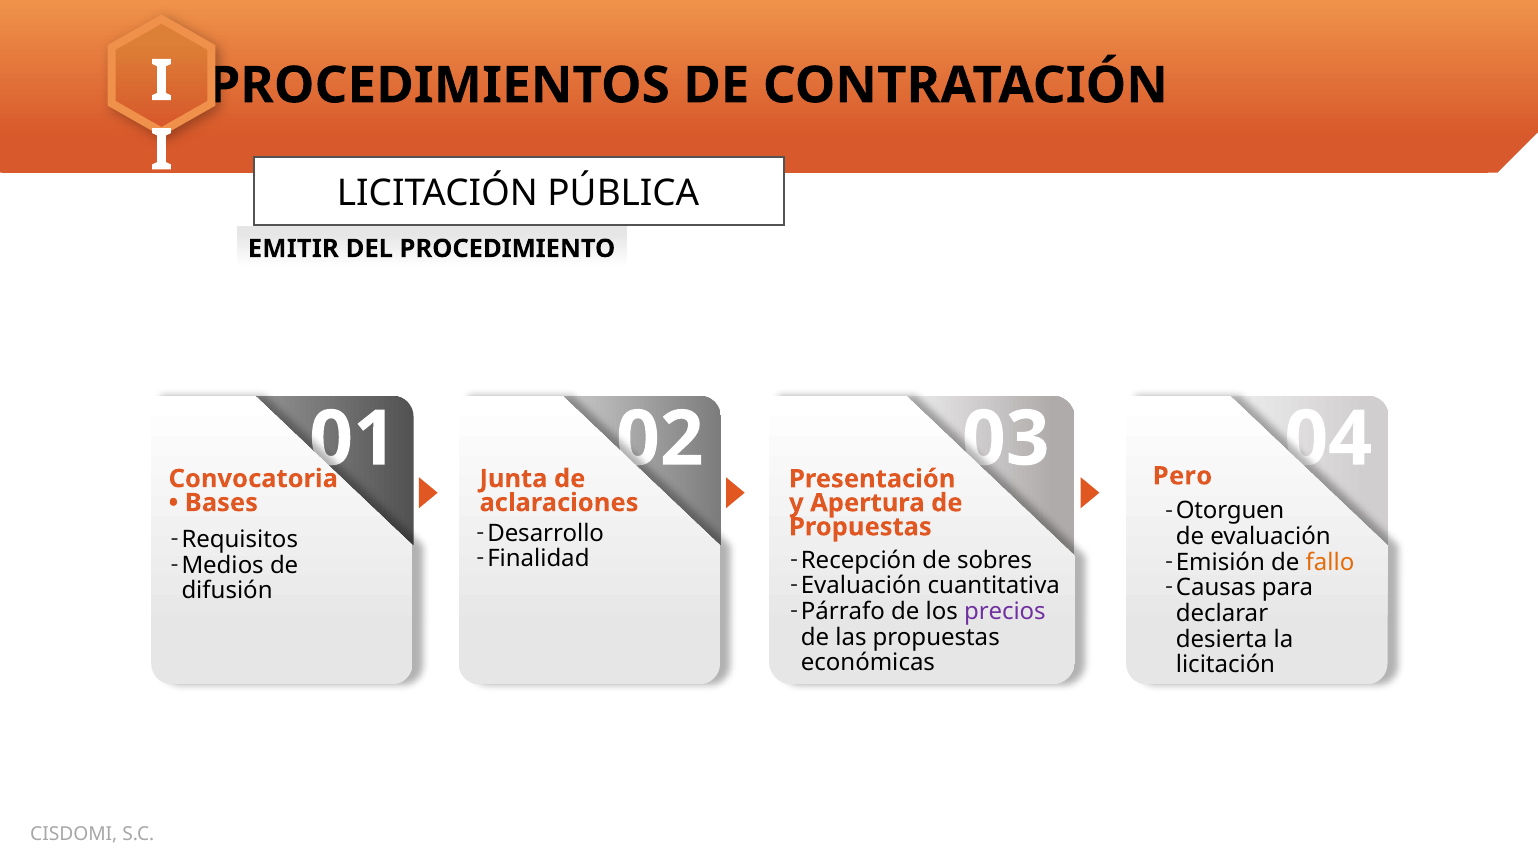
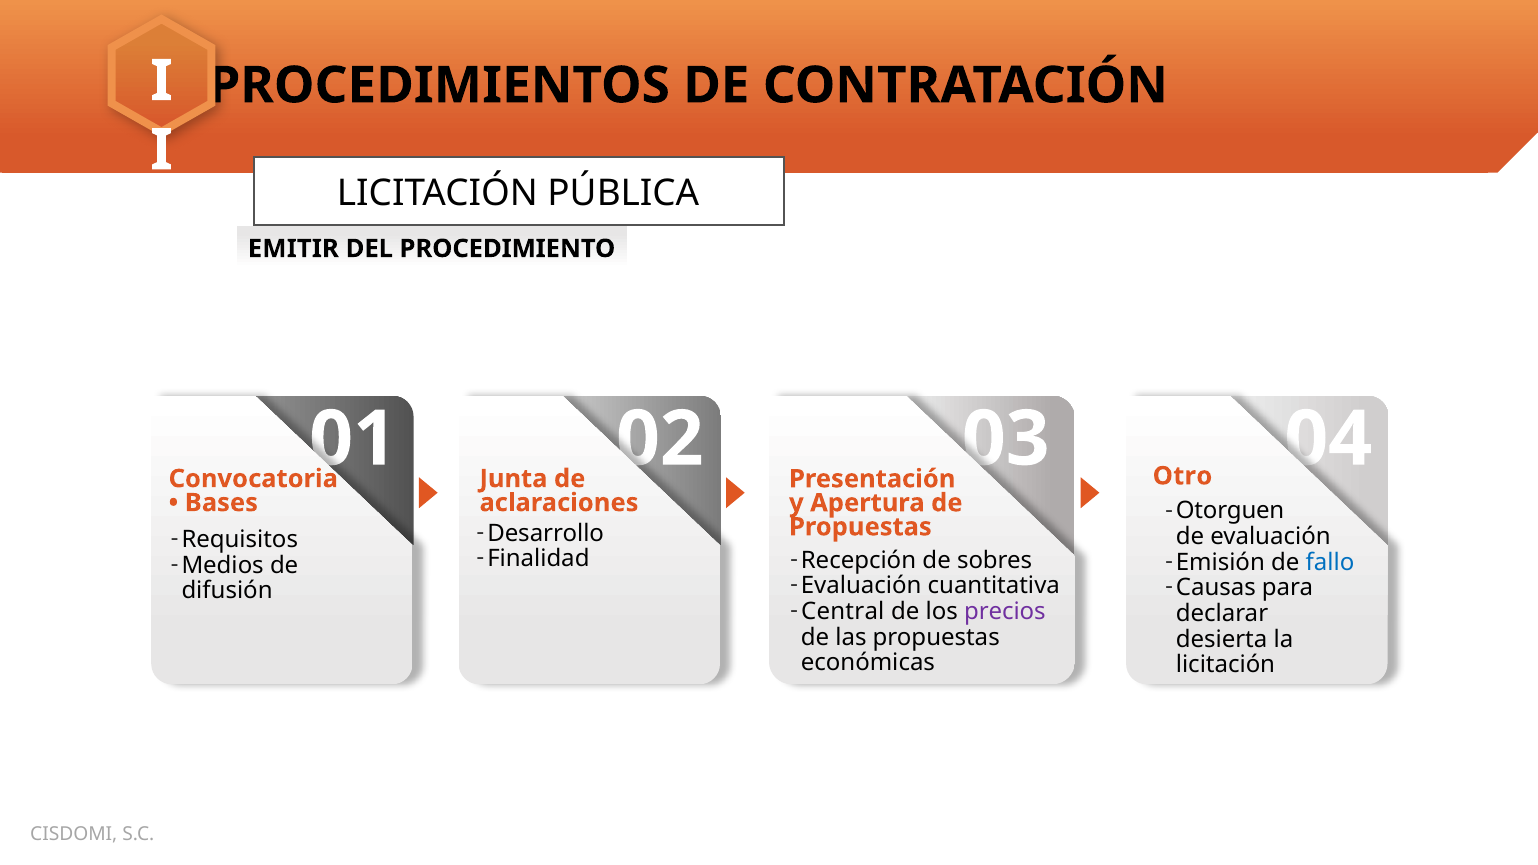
Pero: Pero -> Otro (1182, 476)
fallo colour: orange -> blue (1330, 562)
Párrafo: Párrafo -> Central (843, 612)
